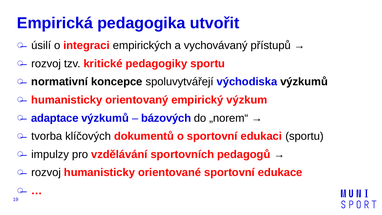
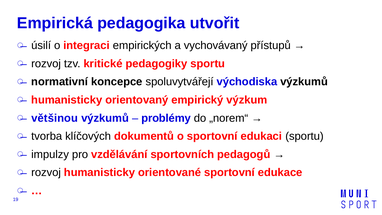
adaptace: adaptace -> většinou (55, 118)
bázových: bázových -> problémy (166, 118)
